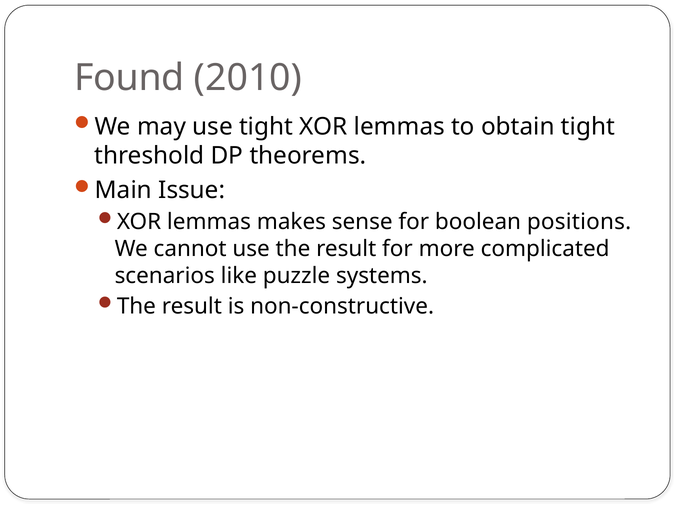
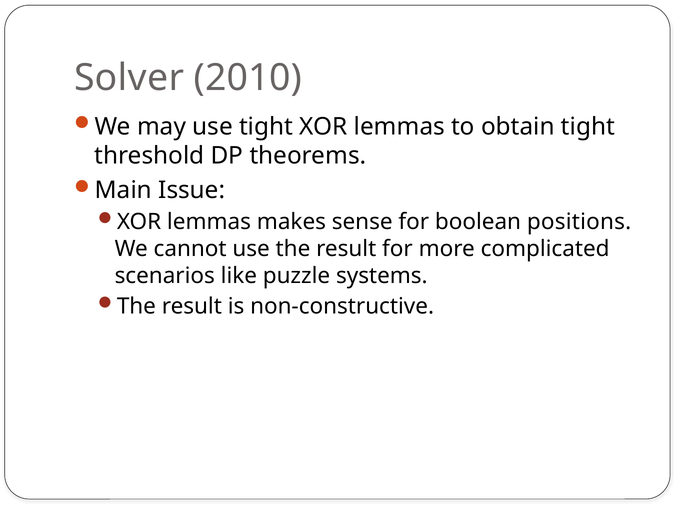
Found: Found -> Solver (129, 78)
